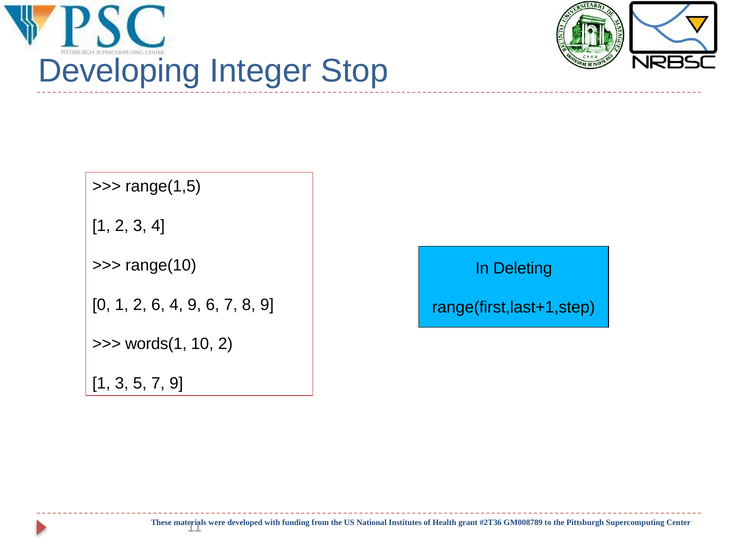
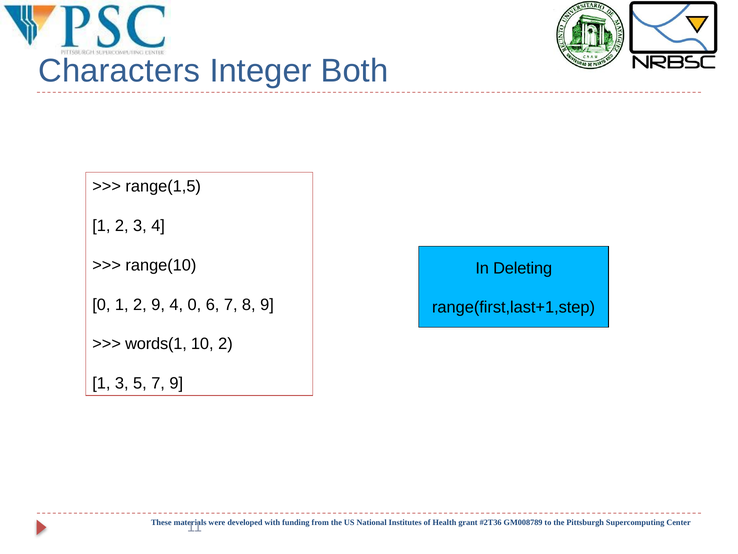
Developing: Developing -> Characters (119, 71)
Stop: Stop -> Both (355, 71)
2 6: 6 -> 9 (158, 304)
4 9: 9 -> 0 (194, 304)
